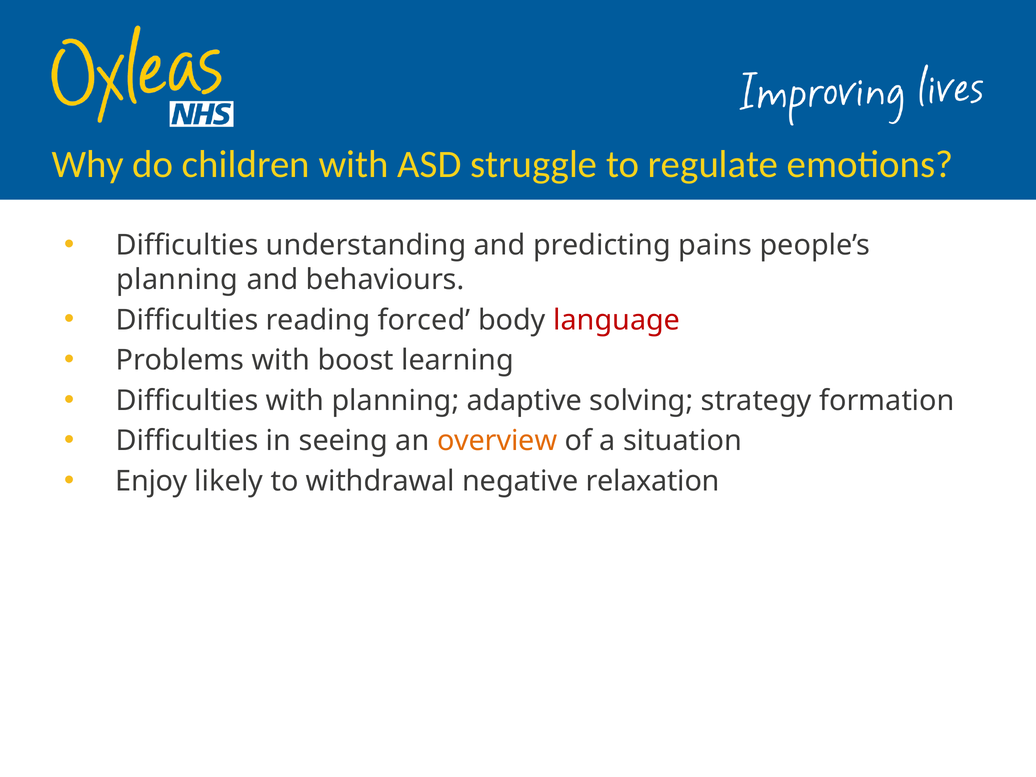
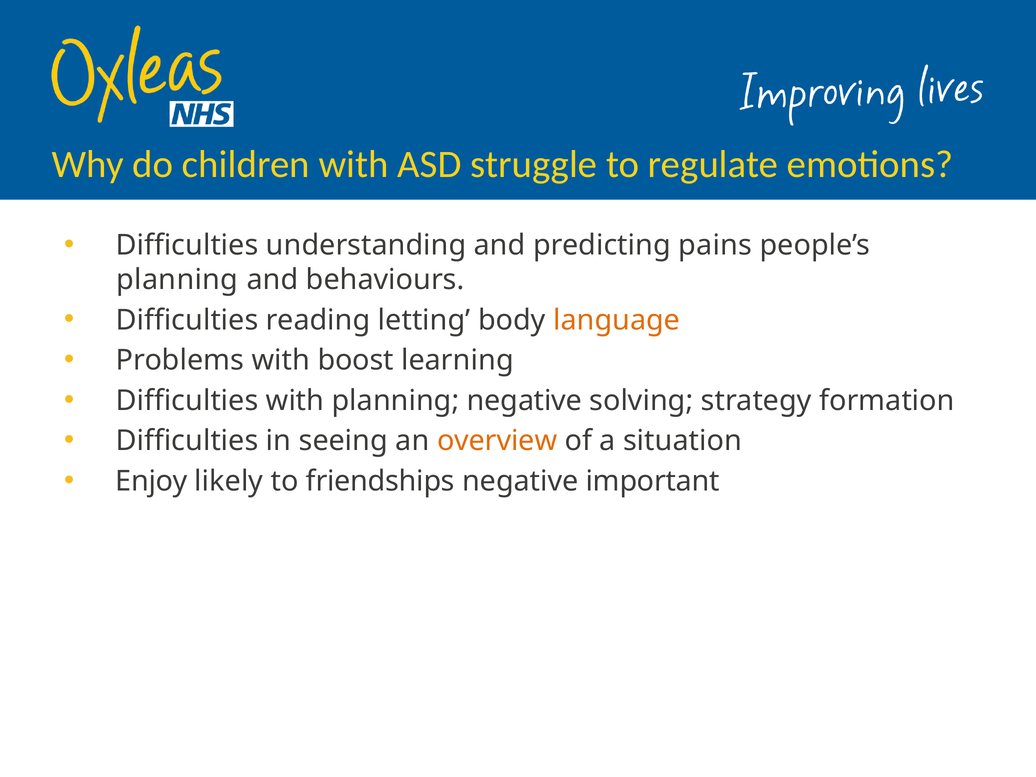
forced: forced -> letting (424, 320)
language colour: red -> orange (617, 320)
planning adaptive: adaptive -> negative (524, 401)
withdrawal: withdrawal -> friendships (380, 481)
relaxation: relaxation -> important (653, 481)
